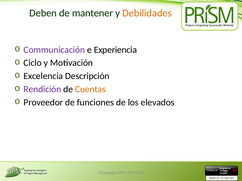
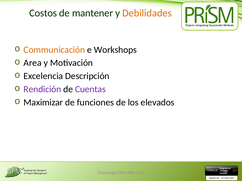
Deben: Deben -> Costos (43, 13)
Communicación colour: purple -> orange (54, 50)
Experiencia: Experiencia -> Workshops (115, 50)
Ciclo: Ciclo -> Area (33, 63)
Cuentas colour: orange -> purple (90, 89)
Proveedor: Proveedor -> Maximizar (43, 103)
